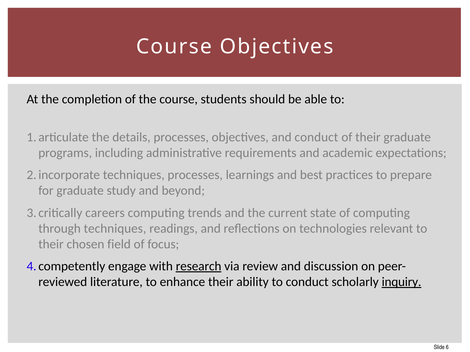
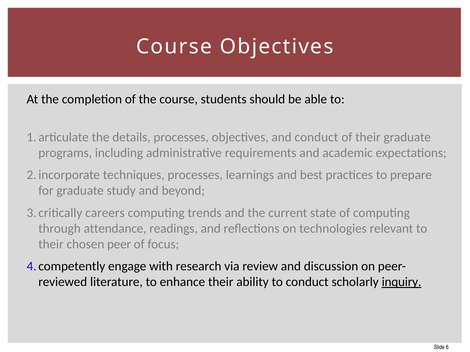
through techniques: techniques -> attendance (115, 229)
field: field -> peer (119, 244)
research underline: present -> none (199, 267)
